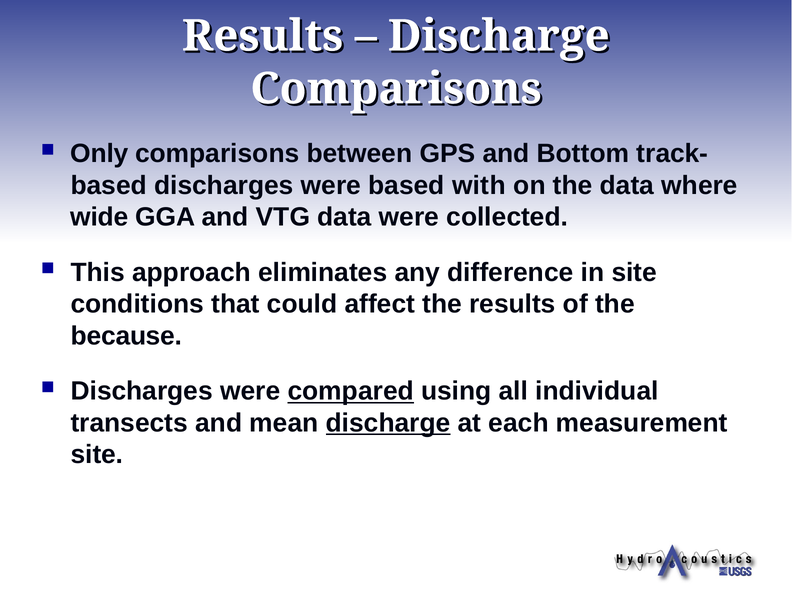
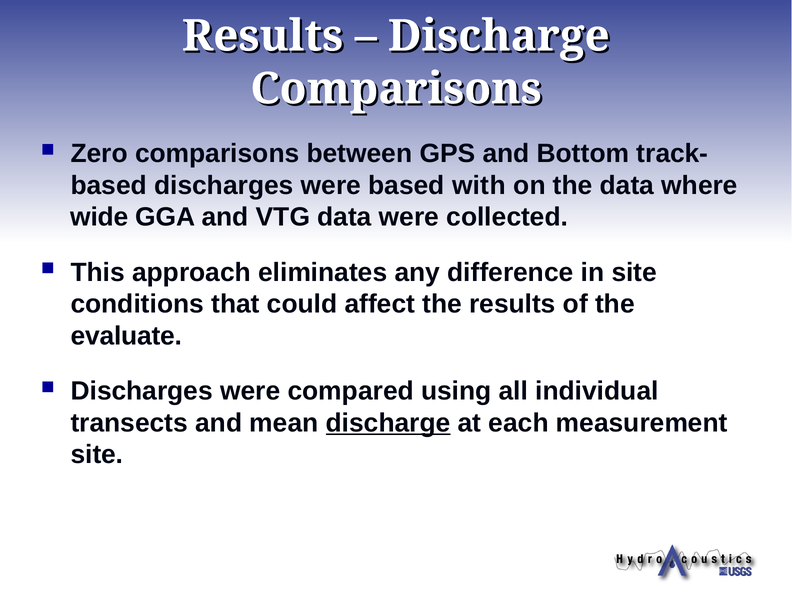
Only: Only -> Zero (99, 154)
because: because -> evaluate (126, 336)
compared underline: present -> none (351, 391)
